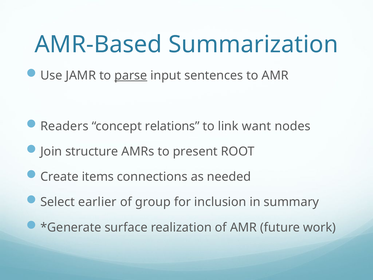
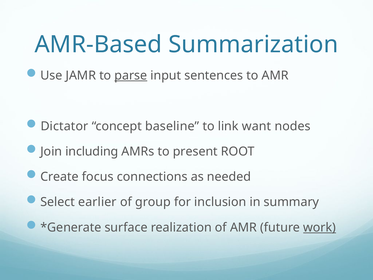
Readers: Readers -> Dictator (64, 126)
relations: relations -> baseline (172, 126)
structure: structure -> including (92, 151)
items: items -> focus (98, 177)
work underline: none -> present (320, 227)
